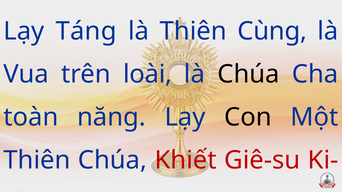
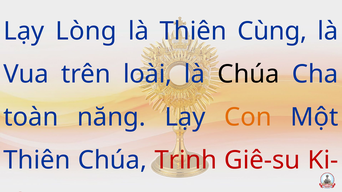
Táng: Táng -> Lòng (86, 31)
Con colour: black -> orange (248, 117)
Khiết: Khiết -> Trinh (186, 160)
